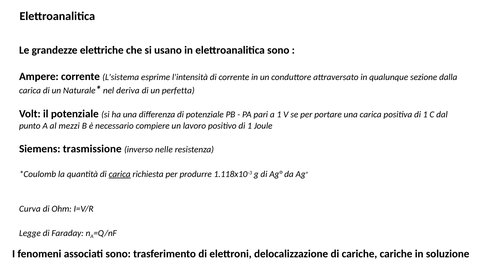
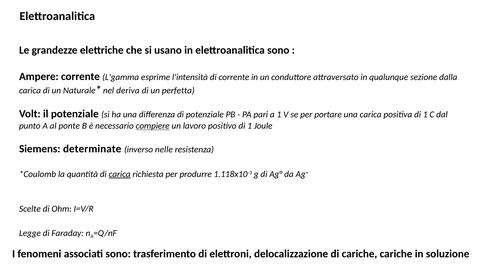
L'sistema: L'sistema -> L'gamma (121, 77)
mezzi: mezzi -> ponte (69, 126)
compiere underline: none -> present (153, 126)
trasmissione: trasmissione -> determinate (92, 149)
Curva: Curva -> Scelte (30, 209)
